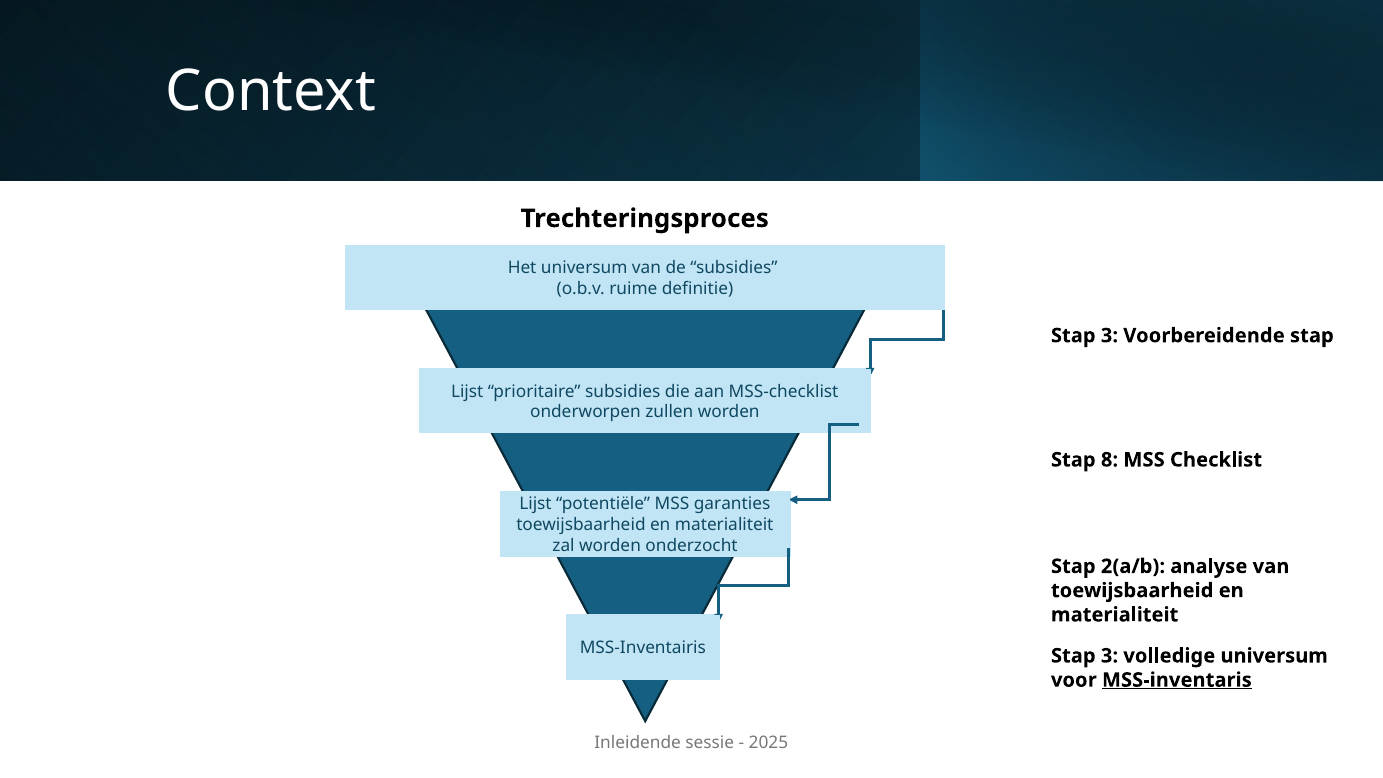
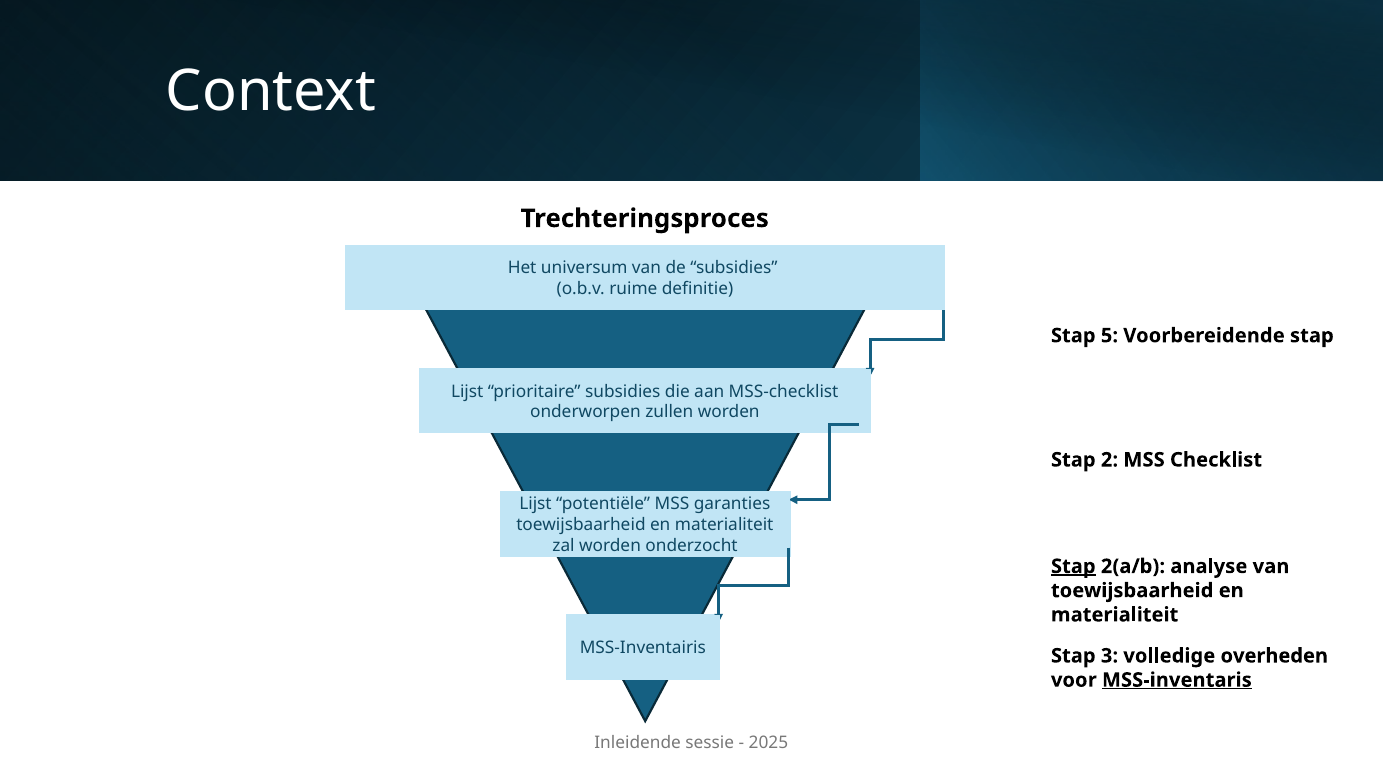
3: 3 -> 5 (1109, 336)
8: 8 -> 2 (1109, 460)
Stap underline: none -> present (1073, 566)
volledige universum: universum -> overheden (1274, 656)
